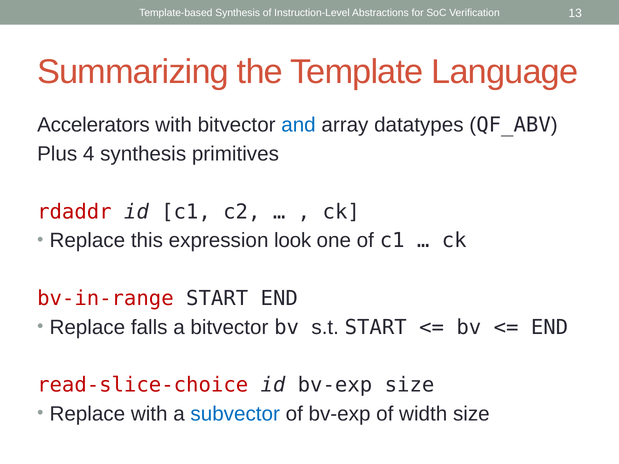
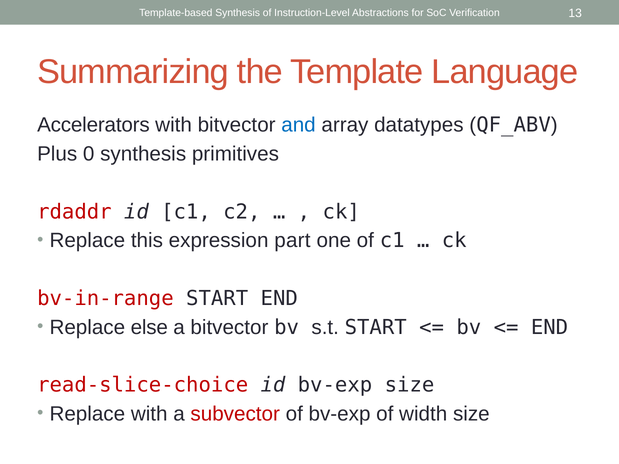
4: 4 -> 0 (89, 154)
look: look -> part (292, 241)
falls: falls -> else (149, 327)
subvector colour: blue -> red (235, 414)
